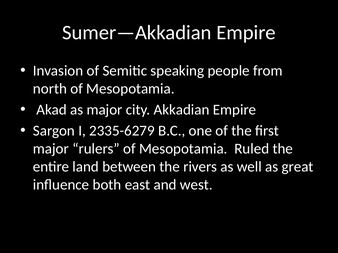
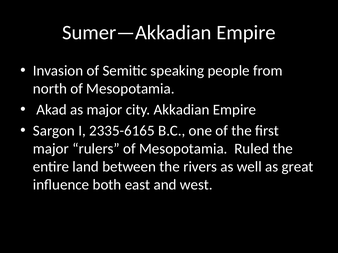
2335-6279: 2335-6279 -> 2335-6165 (122, 131)
